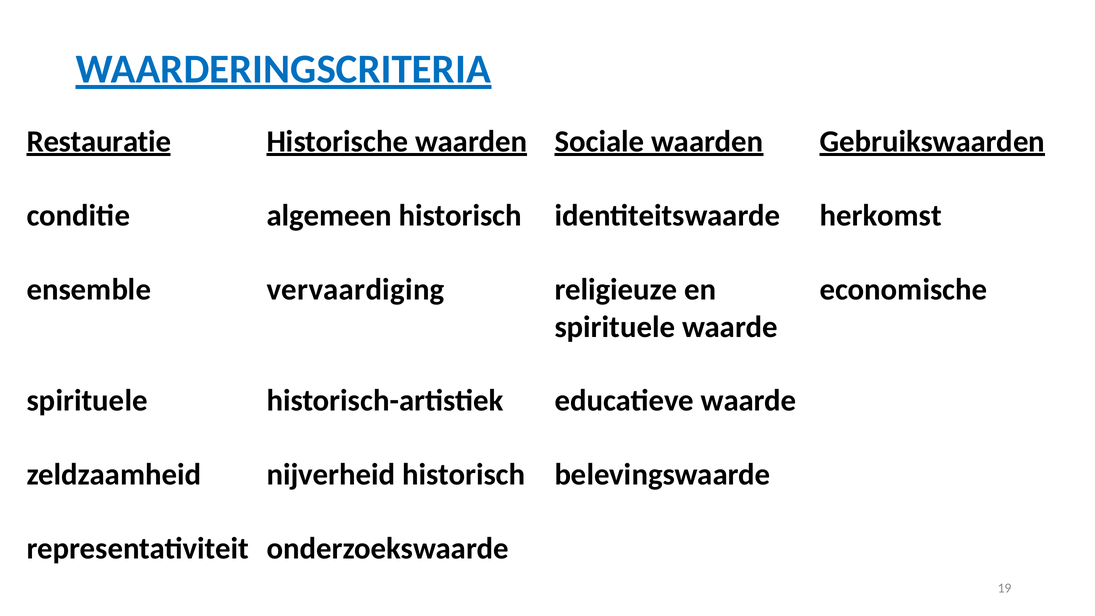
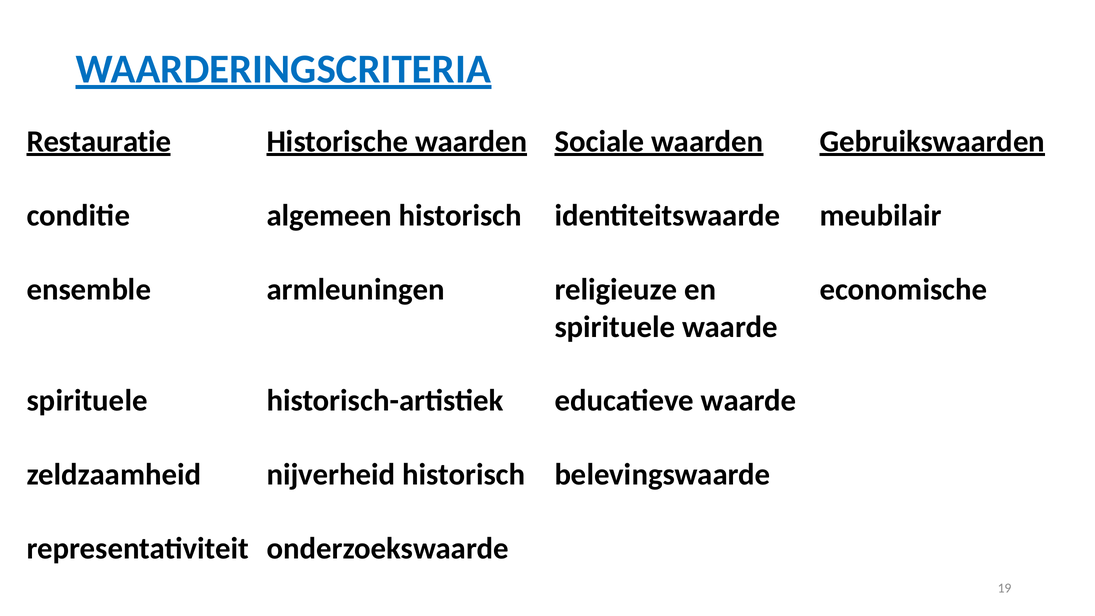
herkomst: herkomst -> meubilair (881, 215)
vervaardiging: vervaardiging -> armleuningen (356, 289)
